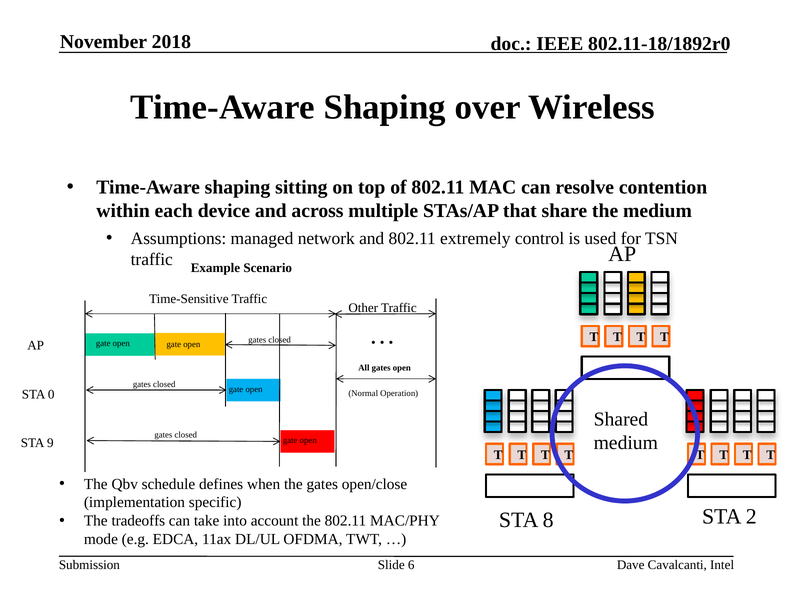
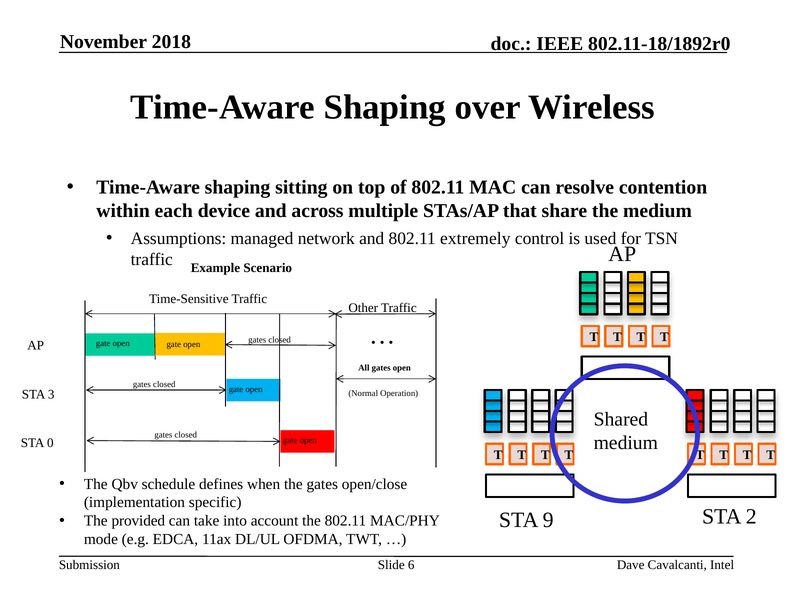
0: 0 -> 3 (51, 395)
9: 9 -> 0 (50, 443)
8: 8 -> 9 (548, 521)
tradeoffs: tradeoffs -> provided (138, 521)
